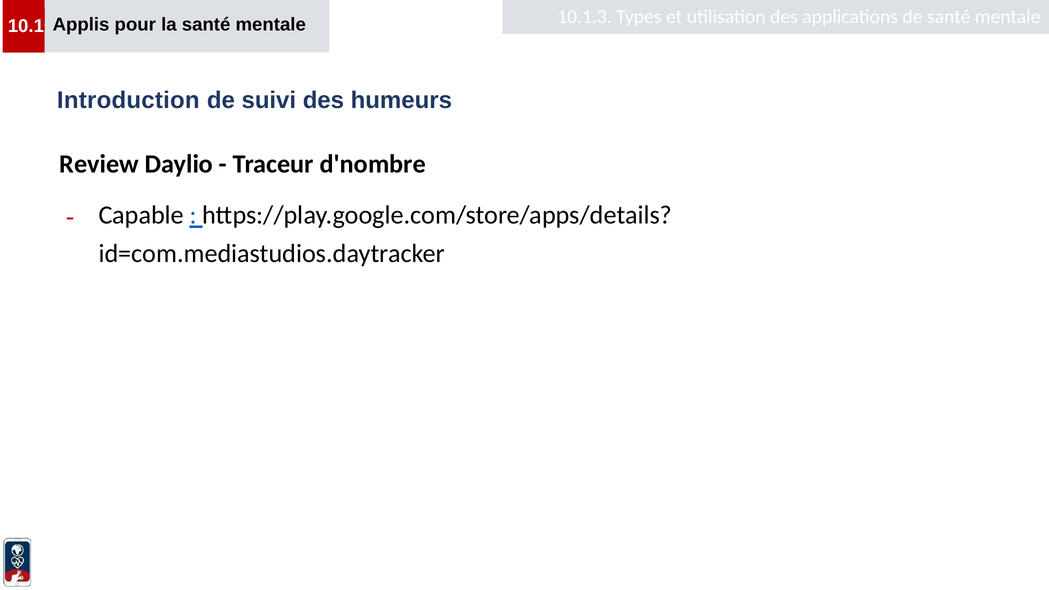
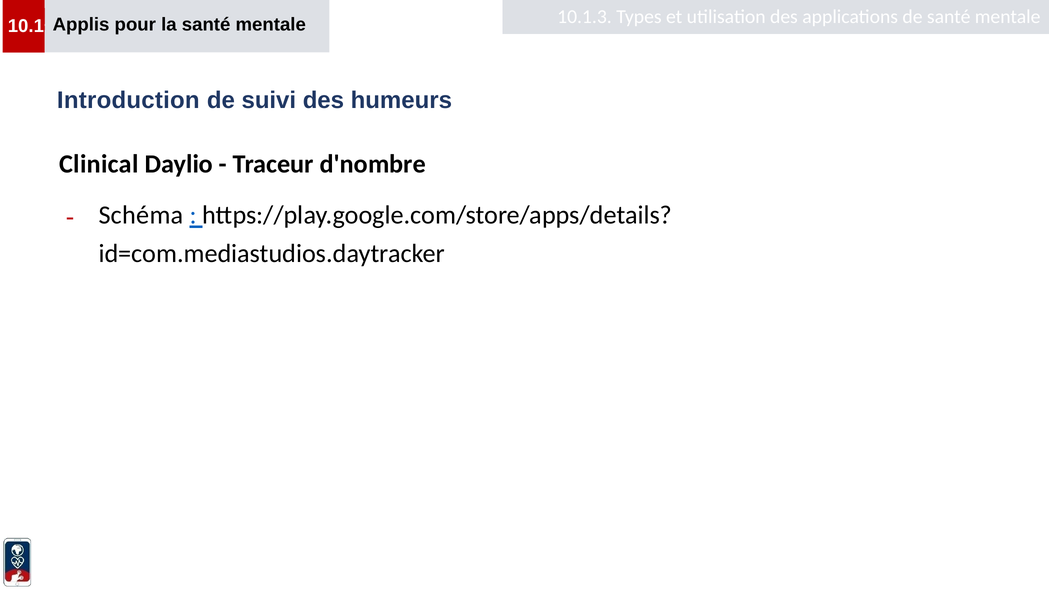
Review: Review -> Clinical (99, 164)
Capable: Capable -> Schéma (141, 215)
